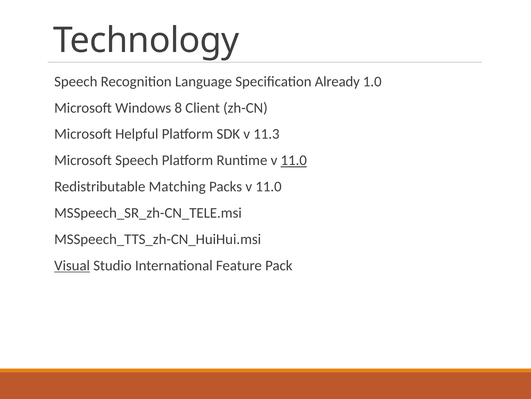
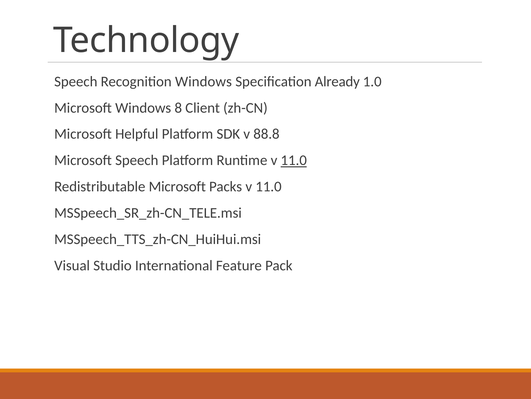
Recognition Language: Language -> Windows (203, 81)
11.3: 11.3 -> 88.8 (266, 134)
Redistributable Matching: Matching -> Microsoft (177, 186)
Visual underline: present -> none (72, 265)
